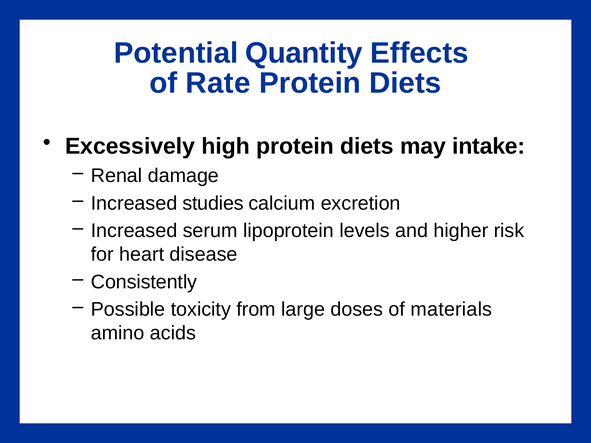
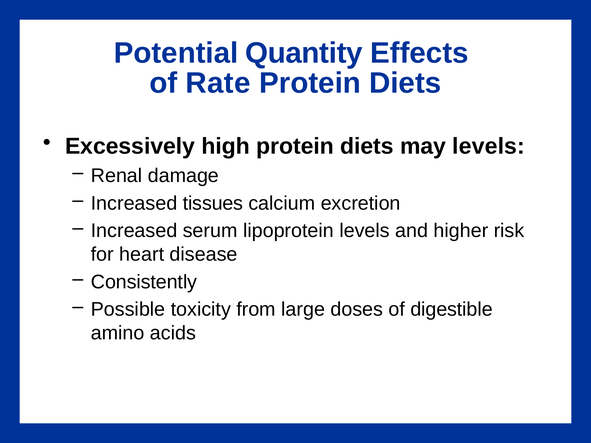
may intake: intake -> levels (489, 146)
studies: studies -> tissues (213, 203)
materials: materials -> digestible (452, 310)
